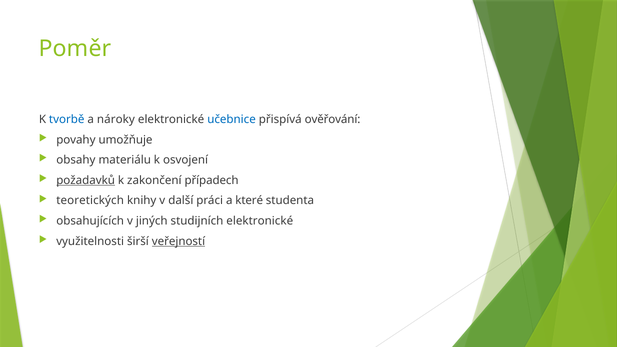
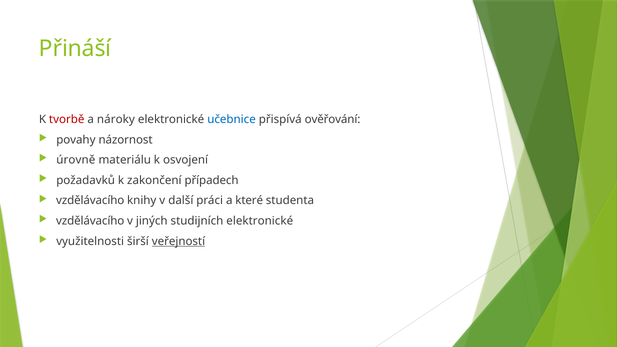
Poměr: Poměr -> Přináší (75, 49)
tvorbě colour: blue -> red (67, 119)
umožňuje: umožňuje -> názornost (126, 140)
obsahy: obsahy -> úrovně (76, 160)
požadavků underline: present -> none (86, 180)
teoretických: teoretických -> vzdělávacího (90, 201)
obsahujících: obsahujících -> vzdělávacího (90, 221)
